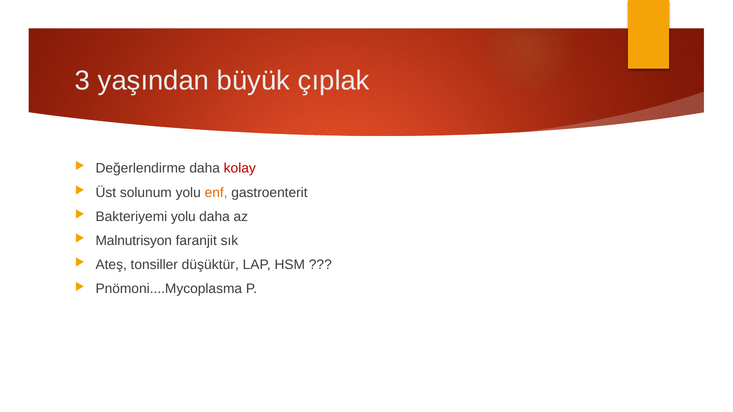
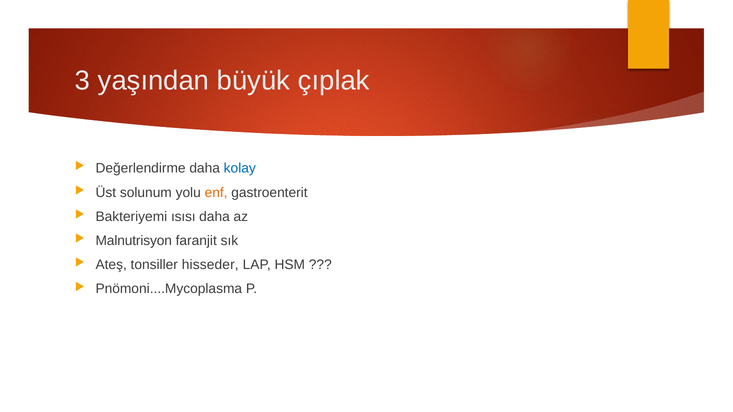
kolay colour: red -> blue (240, 168)
Bakteriyemi yolu: yolu -> ısısı (183, 217)
düşüktür: düşüktür -> hisseder (210, 265)
